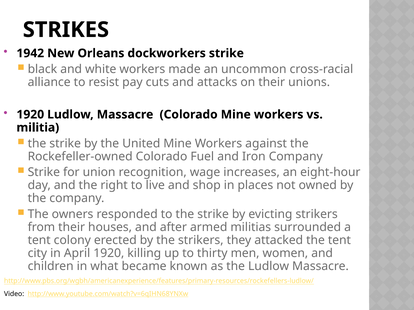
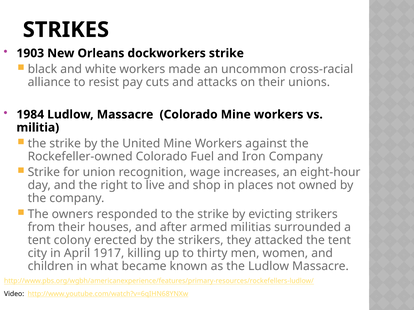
1942: 1942 -> 1903 (30, 53)
1920: 1920 -> 1984 (30, 115)
April 1920: 1920 -> 1917 (109, 254)
